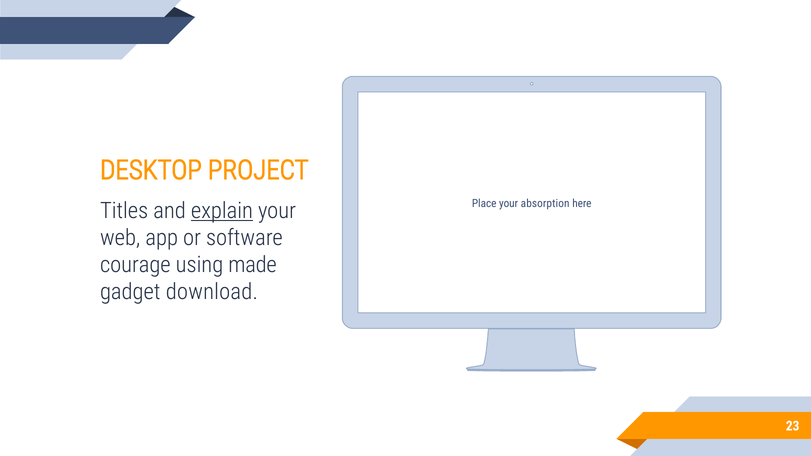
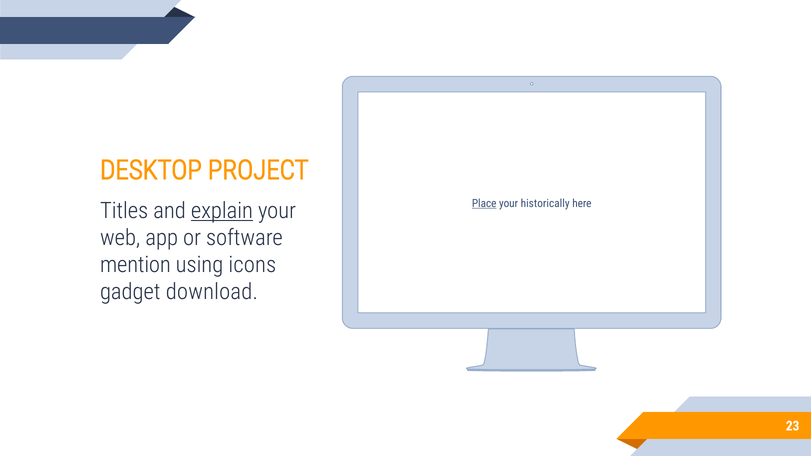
Place underline: none -> present (484, 204)
absorption: absorption -> historically (545, 204)
courage: courage -> mention (135, 265)
made: made -> icons (252, 265)
